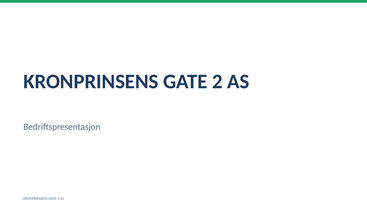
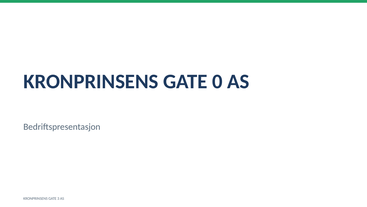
2: 2 -> 0 (217, 81)
